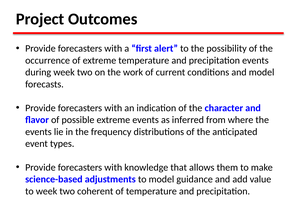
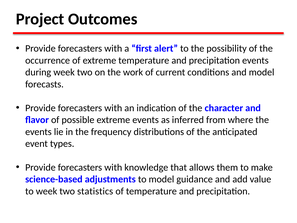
coherent: coherent -> statistics (95, 191)
